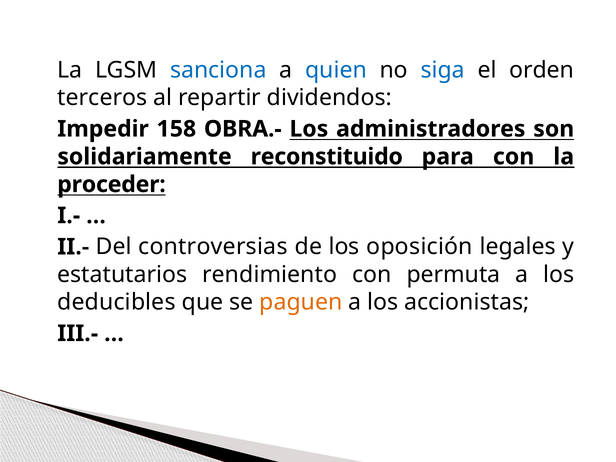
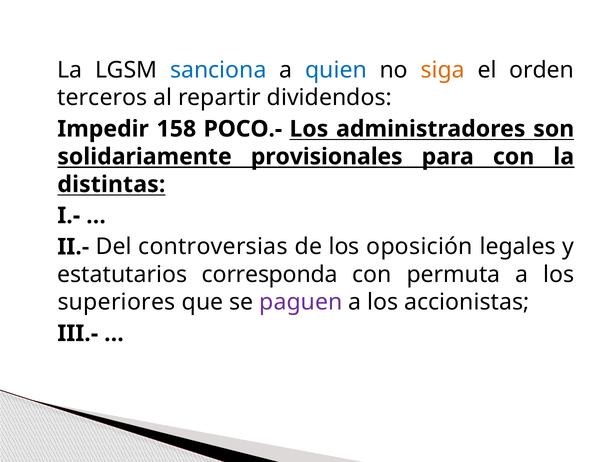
siga colour: blue -> orange (443, 70)
OBRA.-: OBRA.- -> POCO.- (243, 129)
reconstituido: reconstituido -> provisionales (327, 157)
proceder: proceder -> distintas (111, 184)
rendimiento: rendimiento -> corresponda (270, 274)
deducibles: deducibles -> superiores (117, 302)
paguen colour: orange -> purple (301, 302)
